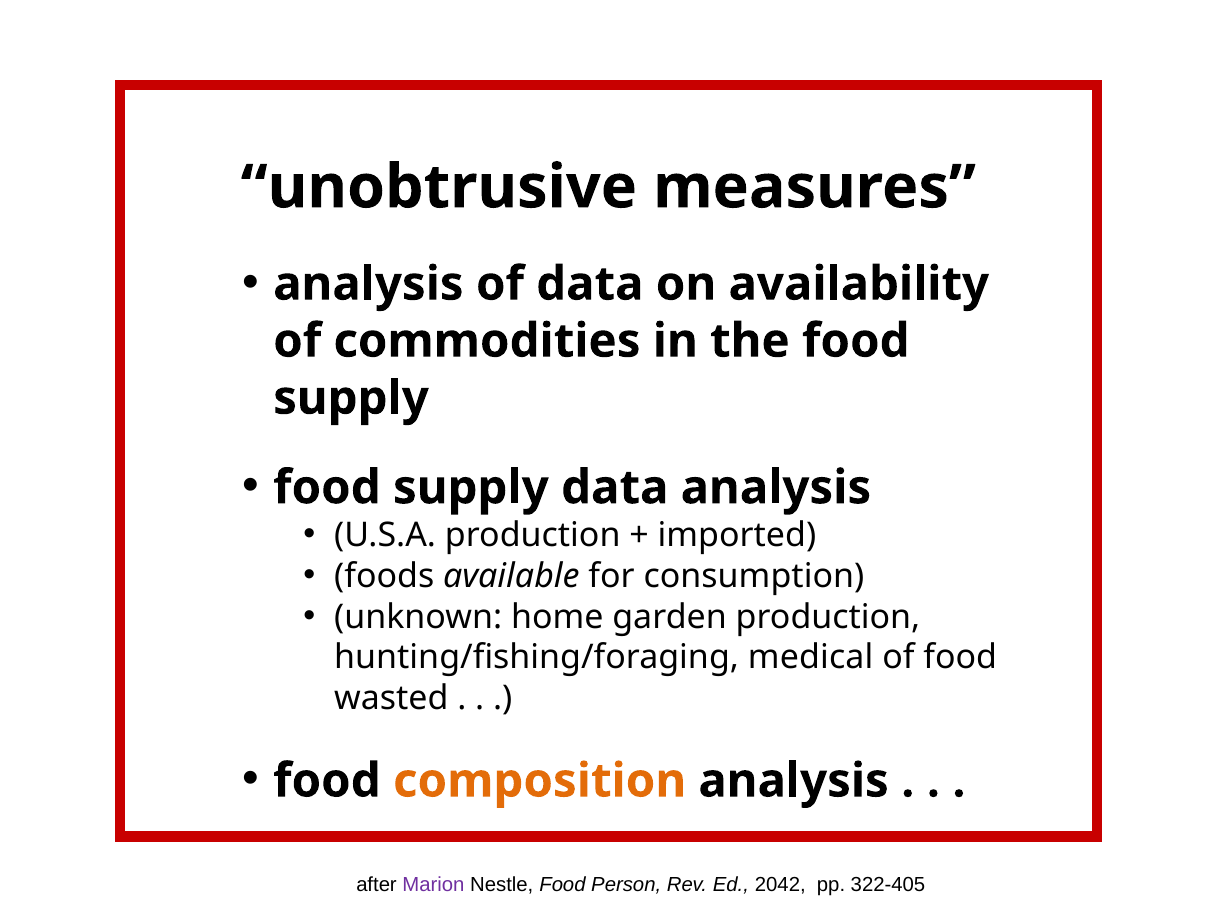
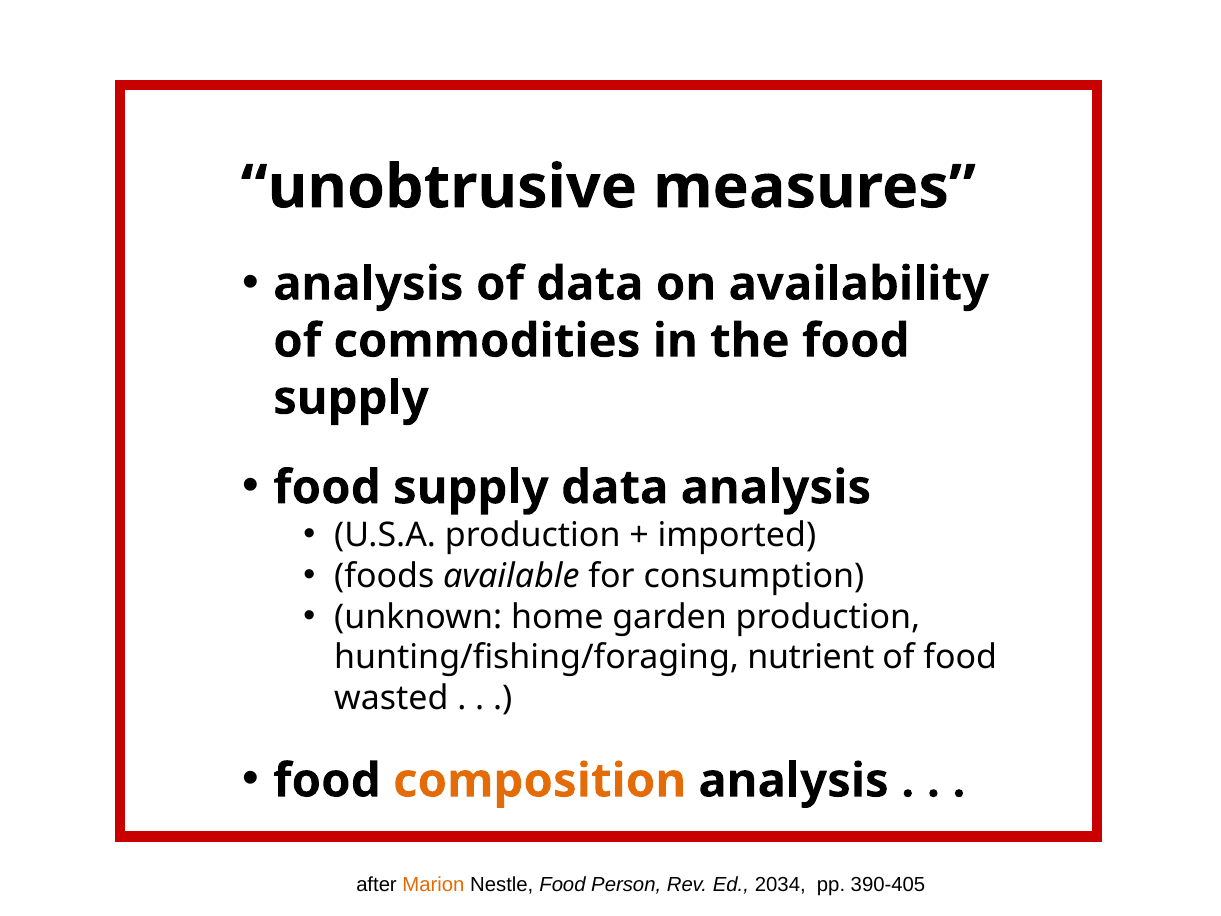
medical: medical -> nutrient (811, 658)
Marion colour: purple -> orange (433, 884)
2042: 2042 -> 2034 (780, 884)
322-405: 322-405 -> 390-405 (888, 884)
